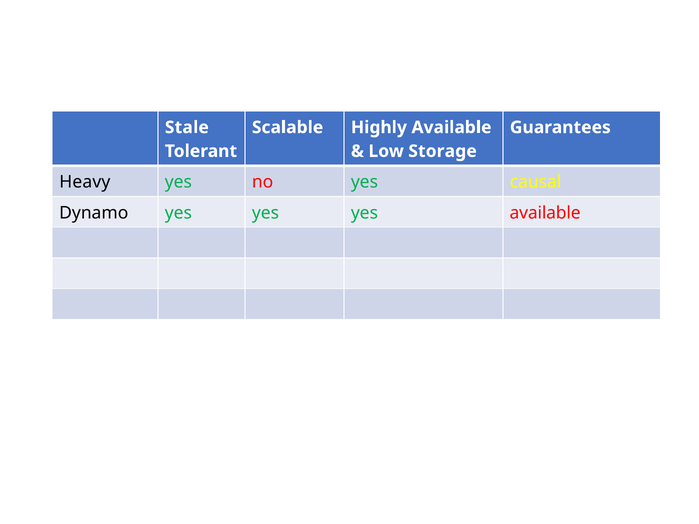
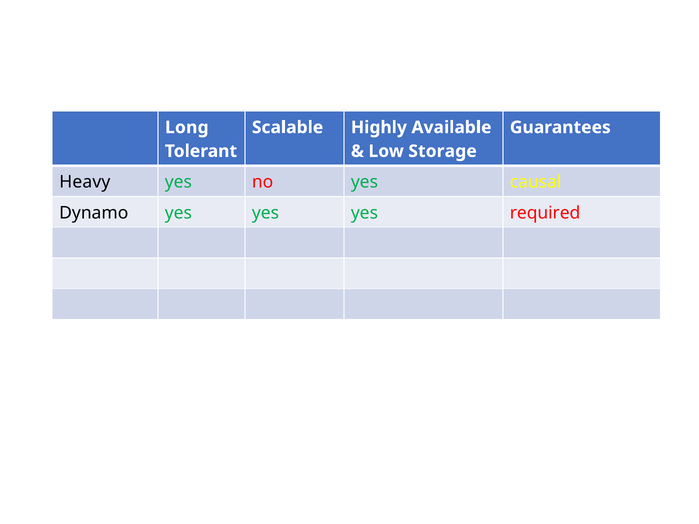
Stale: Stale -> Long (187, 127)
yes available: available -> required (545, 213)
